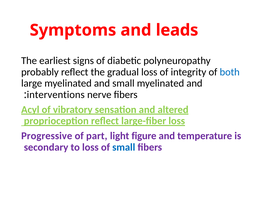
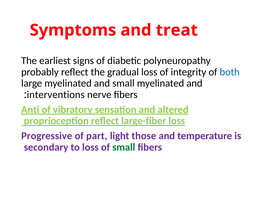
leads: leads -> treat (177, 30)
Acyl: Acyl -> Anti (30, 109)
figure: figure -> those (144, 136)
small colour: blue -> green (124, 147)
